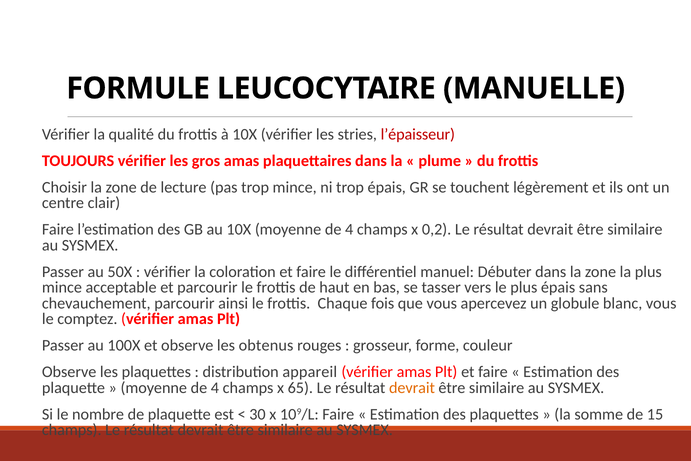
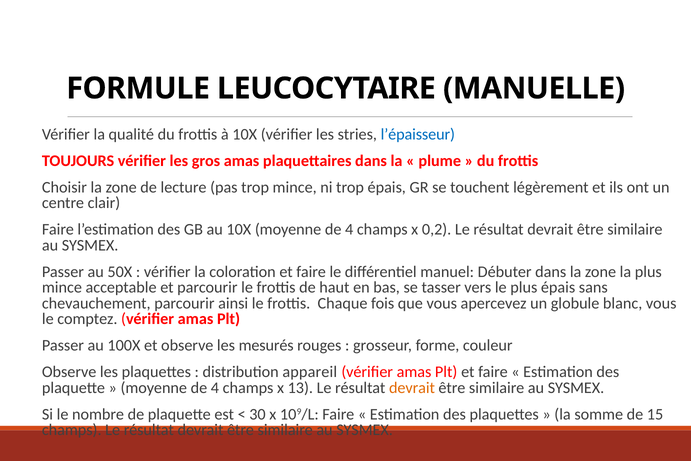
l’épaisseur colour: red -> blue (418, 134)
obtenus: obtenus -> mesurés (266, 345)
65: 65 -> 13 (300, 387)
